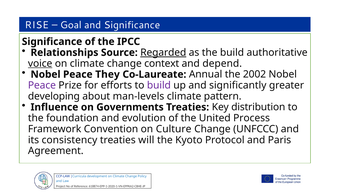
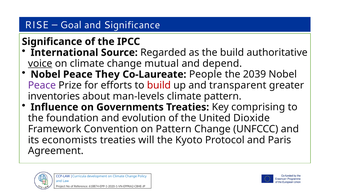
Relationships: Relationships -> International (64, 52)
Regarded underline: present -> none (163, 52)
context: context -> mutual (162, 63)
Annual: Annual -> People (206, 74)
2002: 2002 -> 2039 (255, 74)
build colour: purple -> red (159, 85)
significantly: significantly -> transparent (238, 85)
developing: developing -> inventories (54, 96)
distribution: distribution -> comprising (258, 107)
Process: Process -> Dioxide (252, 118)
on Culture: Culture -> Pattern (174, 129)
consistency: consistency -> economists (69, 140)
